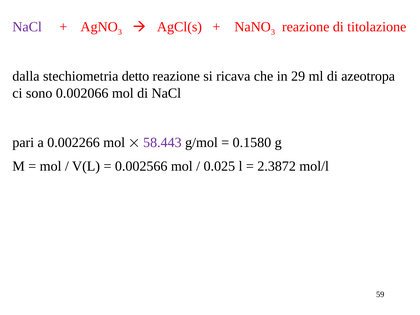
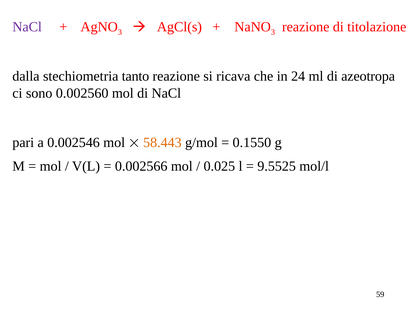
detto: detto -> tanto (136, 76)
29: 29 -> 24 (298, 76)
0.002066: 0.002066 -> 0.002560 (82, 93)
0.002266: 0.002266 -> 0.002546 (74, 142)
58.443 colour: purple -> orange (162, 142)
0.1580: 0.1580 -> 0.1550 (252, 142)
2.3872: 2.3872 -> 9.5525 (277, 166)
